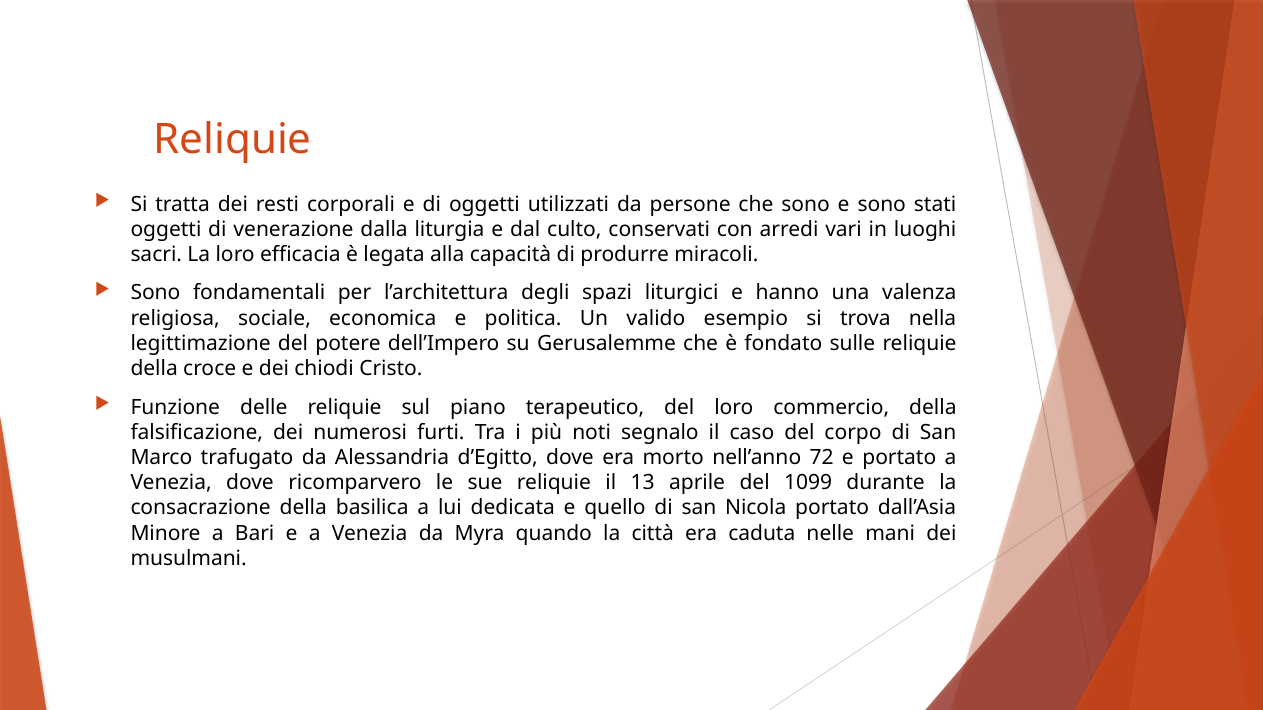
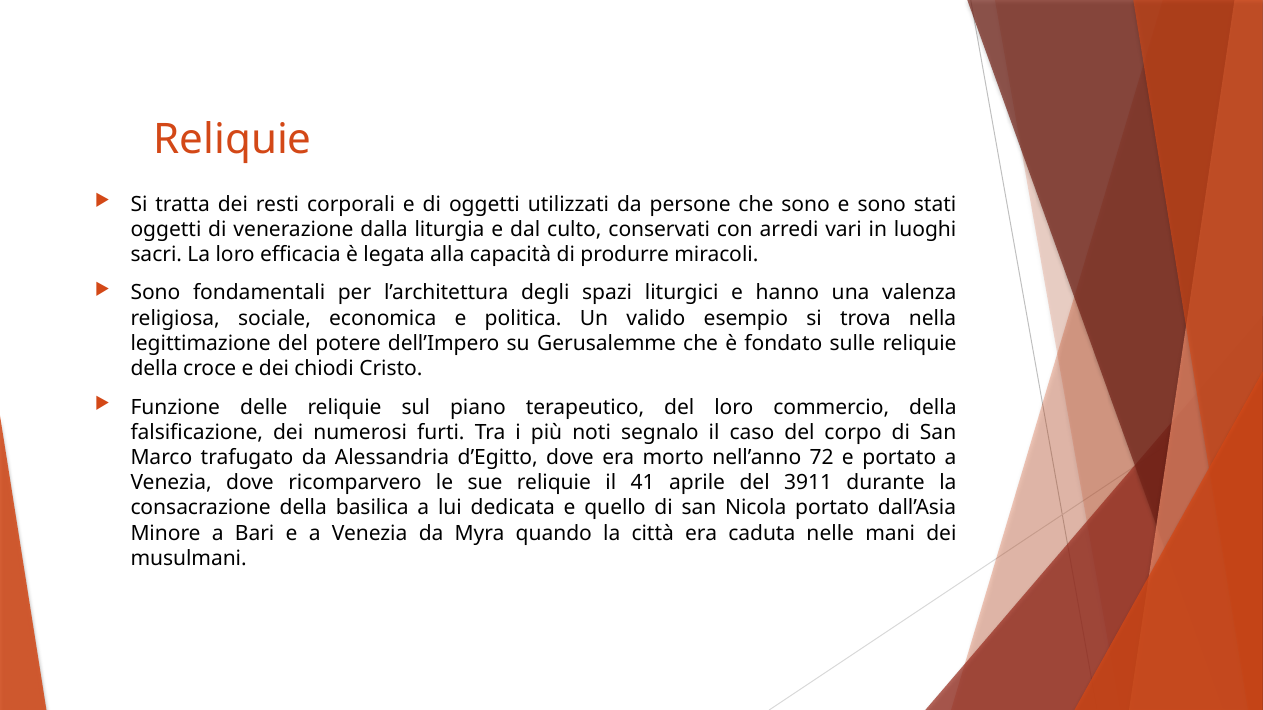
13: 13 -> 41 (643, 483)
1099: 1099 -> 3911 (808, 483)
